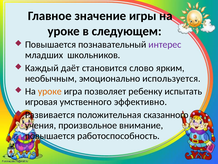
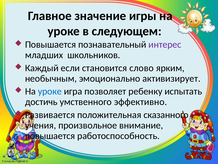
даёт: даёт -> если (70, 68)
используется: используется -> активизирует (171, 78)
уроке colour: orange -> blue (50, 91)
игровая: игровая -> достичь (41, 102)
